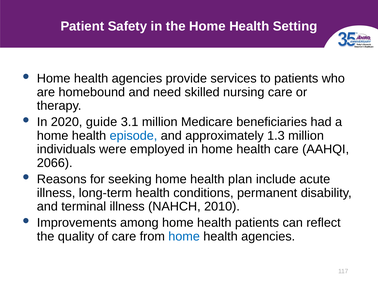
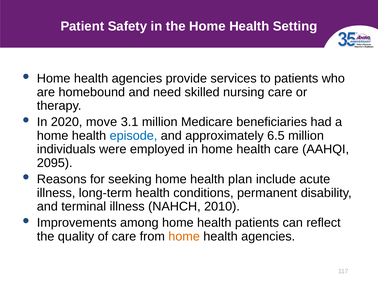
guide: guide -> move (102, 122)
1.3: 1.3 -> 6.5 (276, 135)
2066: 2066 -> 2095 (55, 163)
home colour: blue -> orange (184, 236)
